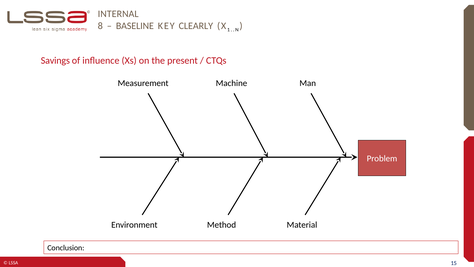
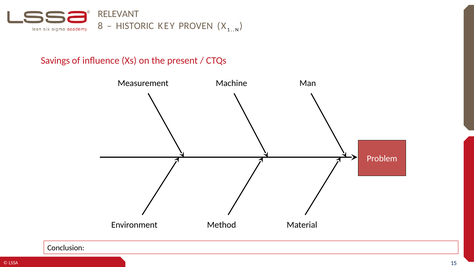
INTERNAL: INTERNAL -> RELEVANT (118, 14)
BASELINE: BASELINE -> HISTORIC (135, 26)
CLEARLY: CLEARLY -> PROVEN (196, 26)
